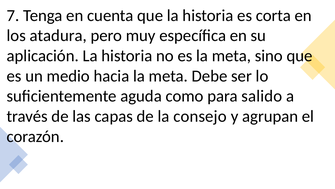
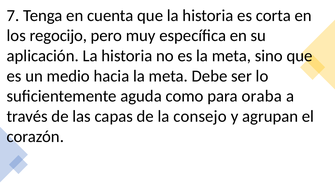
atadura: atadura -> regocijo (58, 36)
salido: salido -> oraba (262, 96)
